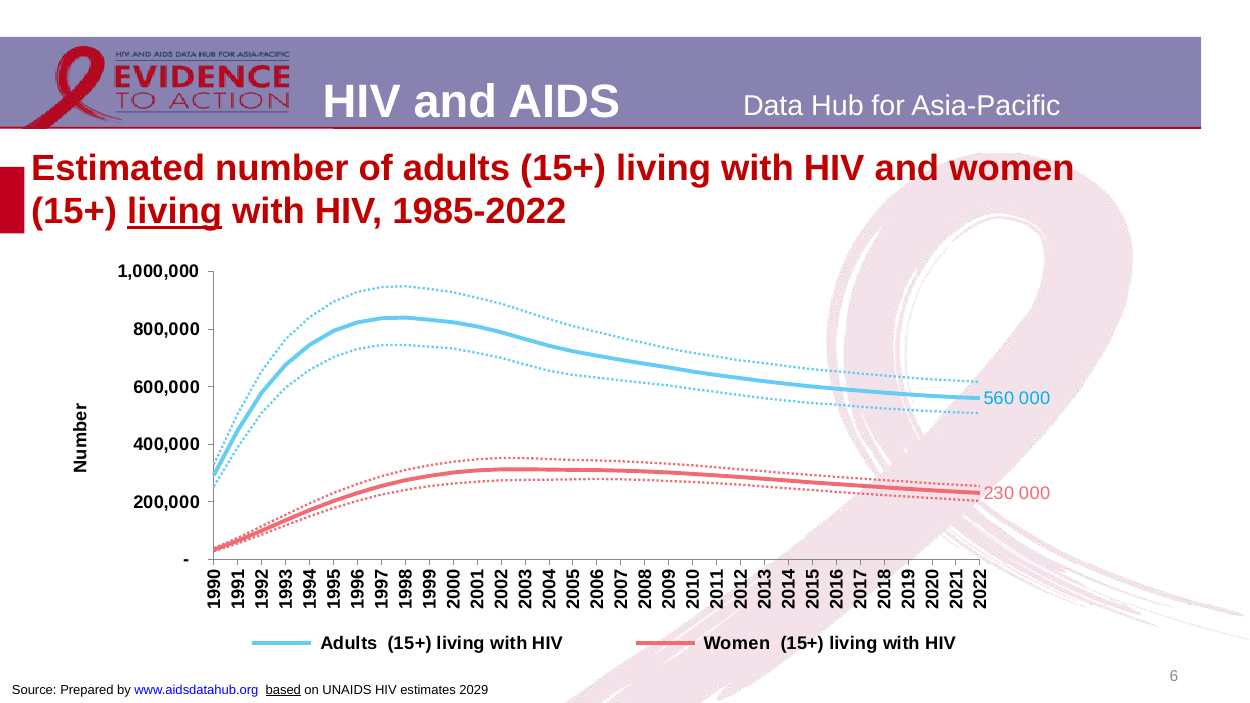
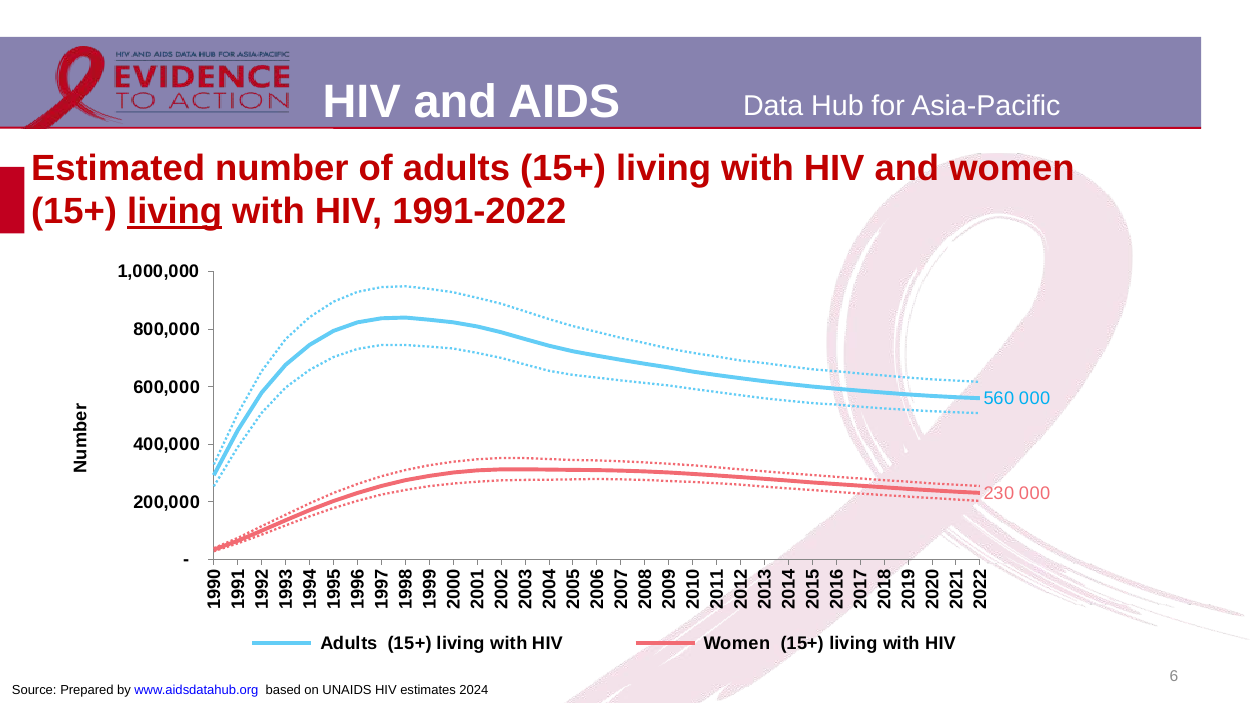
1985-2022: 1985-2022 -> 1991-2022 (479, 212)
based underline: present -> none (283, 690)
2029: 2029 -> 2024 (474, 690)
